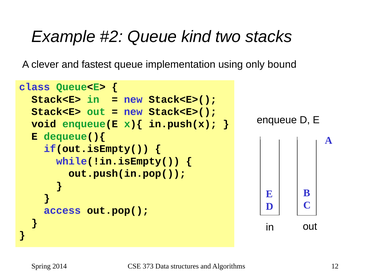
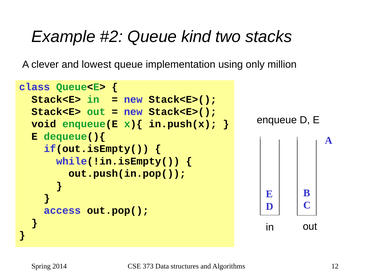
fastest: fastest -> lowest (96, 64)
bound: bound -> million (282, 64)
